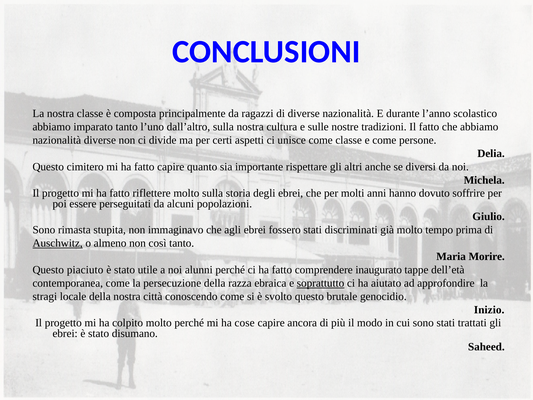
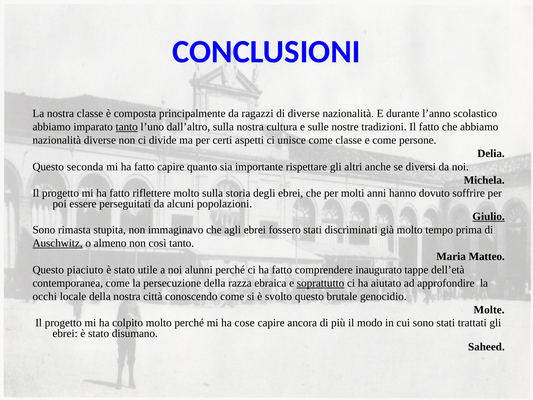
tanto underline: none -> present (127, 127)
cimitero: cimitero -> seconda (85, 167)
Giulio underline: none -> present (489, 217)
Morire: Morire -> Matteo (487, 256)
stragi: stragi -> occhi (45, 296)
Inizio: Inizio -> Molte (489, 310)
